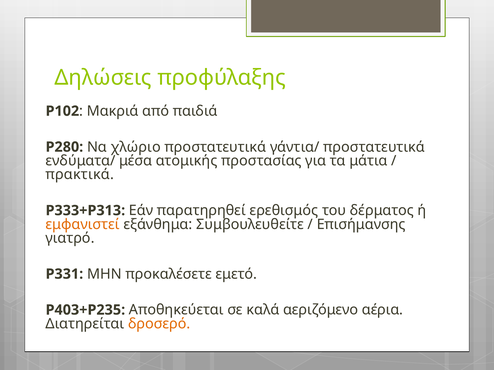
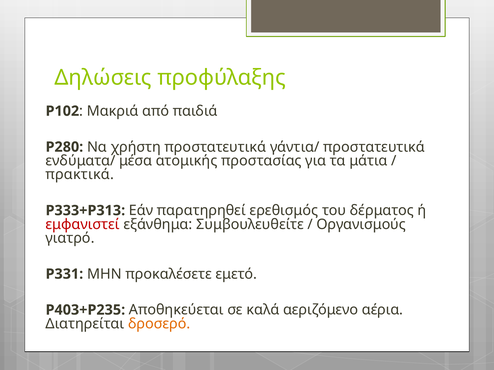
χλώριο: χλώριο -> χρήστη (136, 147)
εμφανιστεί colour: orange -> red (83, 225)
Επισήμανσης: Επισήμανσης -> Οργανισμούς (361, 225)
